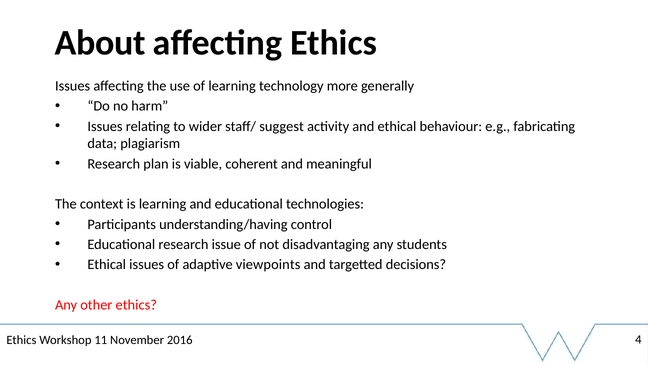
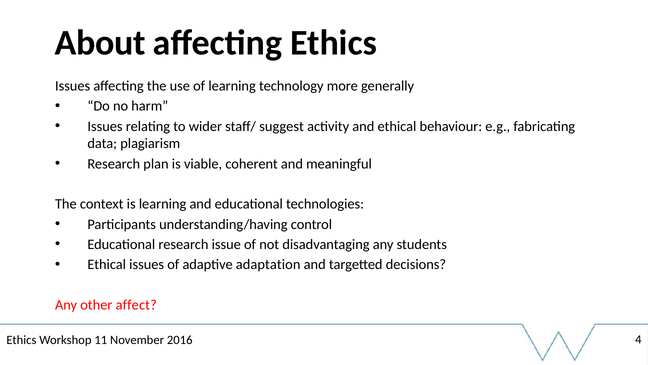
viewpoints: viewpoints -> adaptation (268, 264)
other ethics: ethics -> affect (136, 305)
